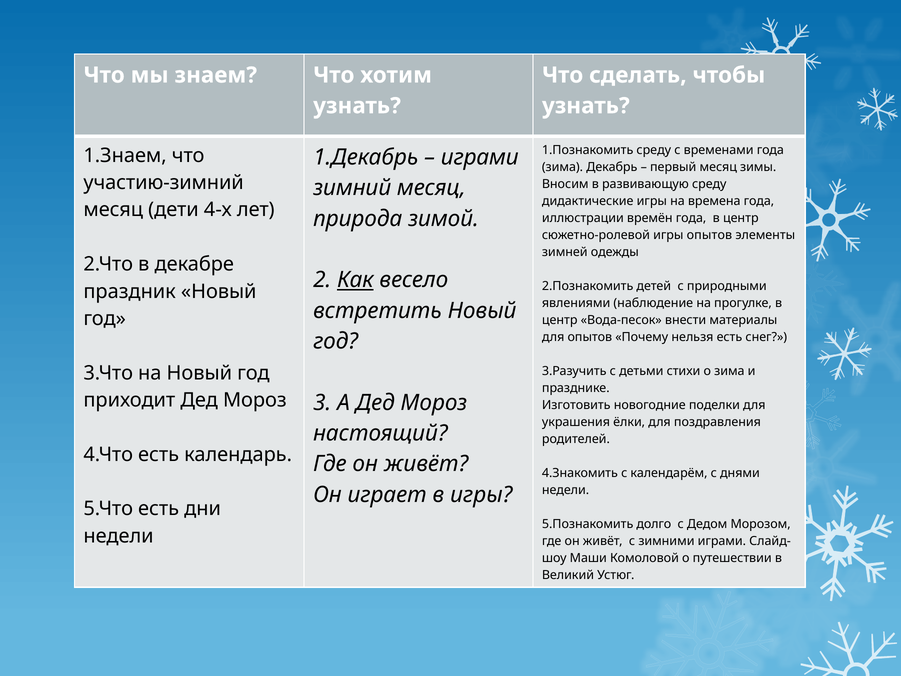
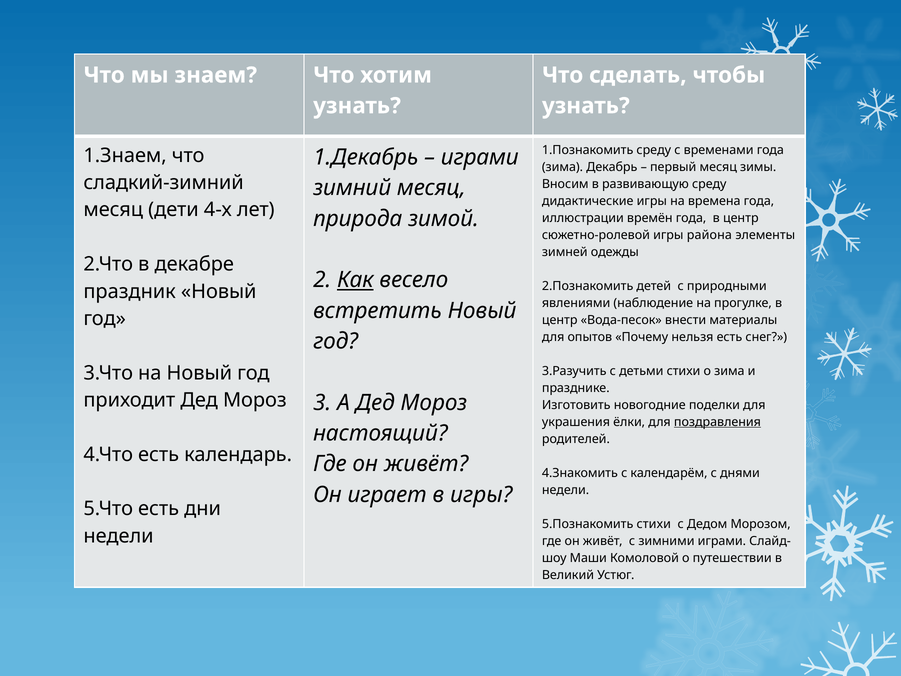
участию-зимний: участию-зимний -> сладкий-зимний (164, 183)
игры опытов: опытов -> района (709, 235)
поздравления underline: none -> present (717, 422)
5.Познакомить долго: долго -> стихи (654, 524)
